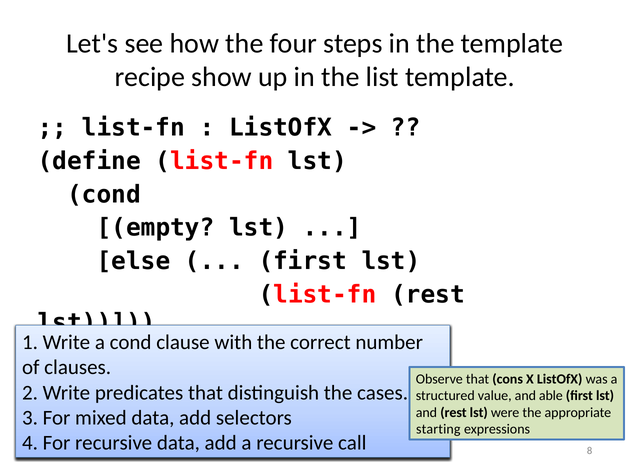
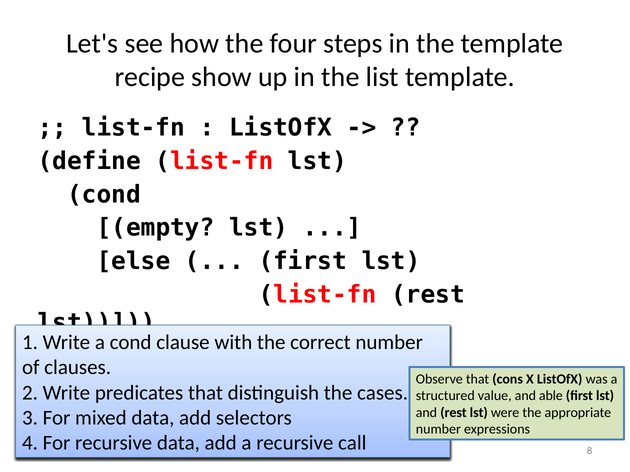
starting: starting -> number (438, 430)
